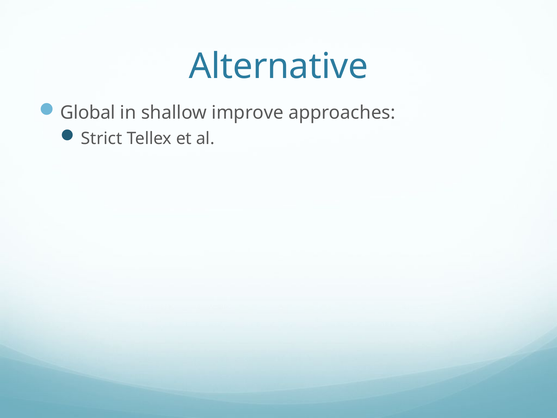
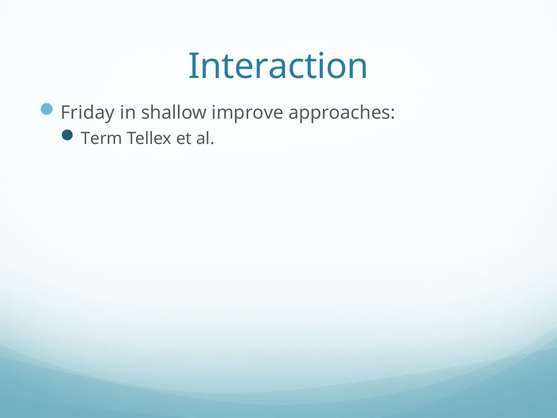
Alternative: Alternative -> Interaction (279, 66)
Global: Global -> Friday (88, 113)
Strict: Strict -> Term (102, 139)
